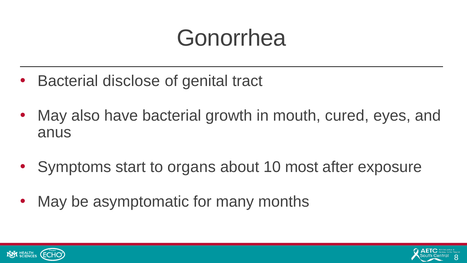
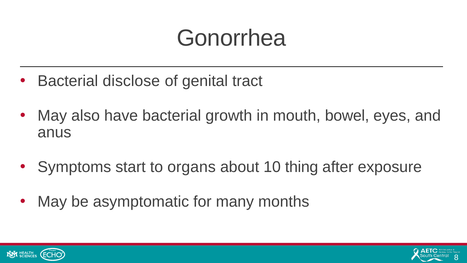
cured: cured -> bowel (347, 115)
most: most -> thing (302, 167)
